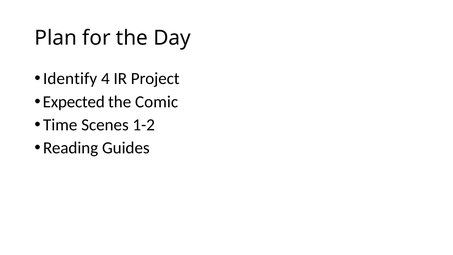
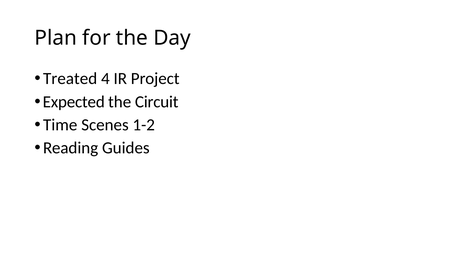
Identify: Identify -> Treated (70, 79)
Comic: Comic -> Circuit (157, 102)
